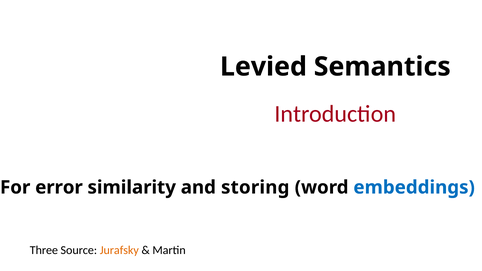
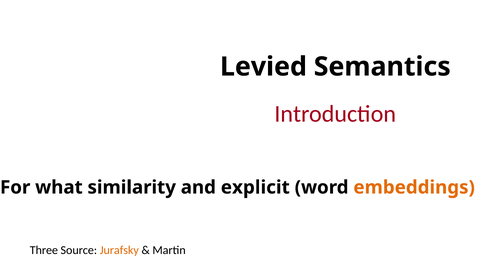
error: error -> what (59, 187)
storing: storing -> explicit (255, 187)
embeddings colour: blue -> orange (414, 187)
